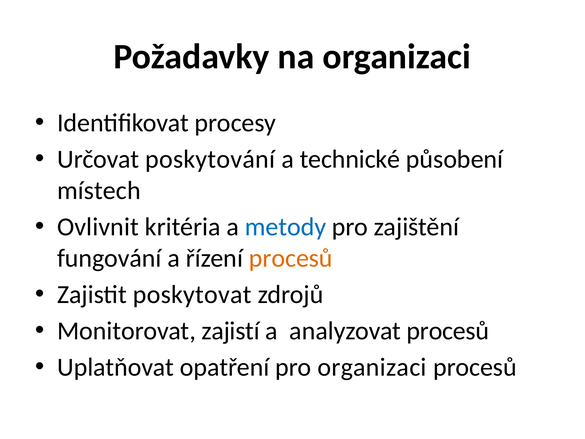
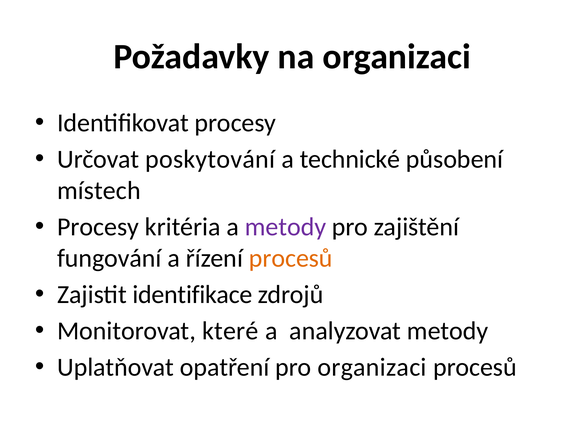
Ovlivnit: Ovlivnit -> Procesy (98, 227)
metody colour: blue -> purple (285, 227)
poskytovat: poskytovat -> identifikace (192, 294)
zajistí: zajistí -> které (230, 331)
analyzovat procesů: procesů -> metody (448, 331)
